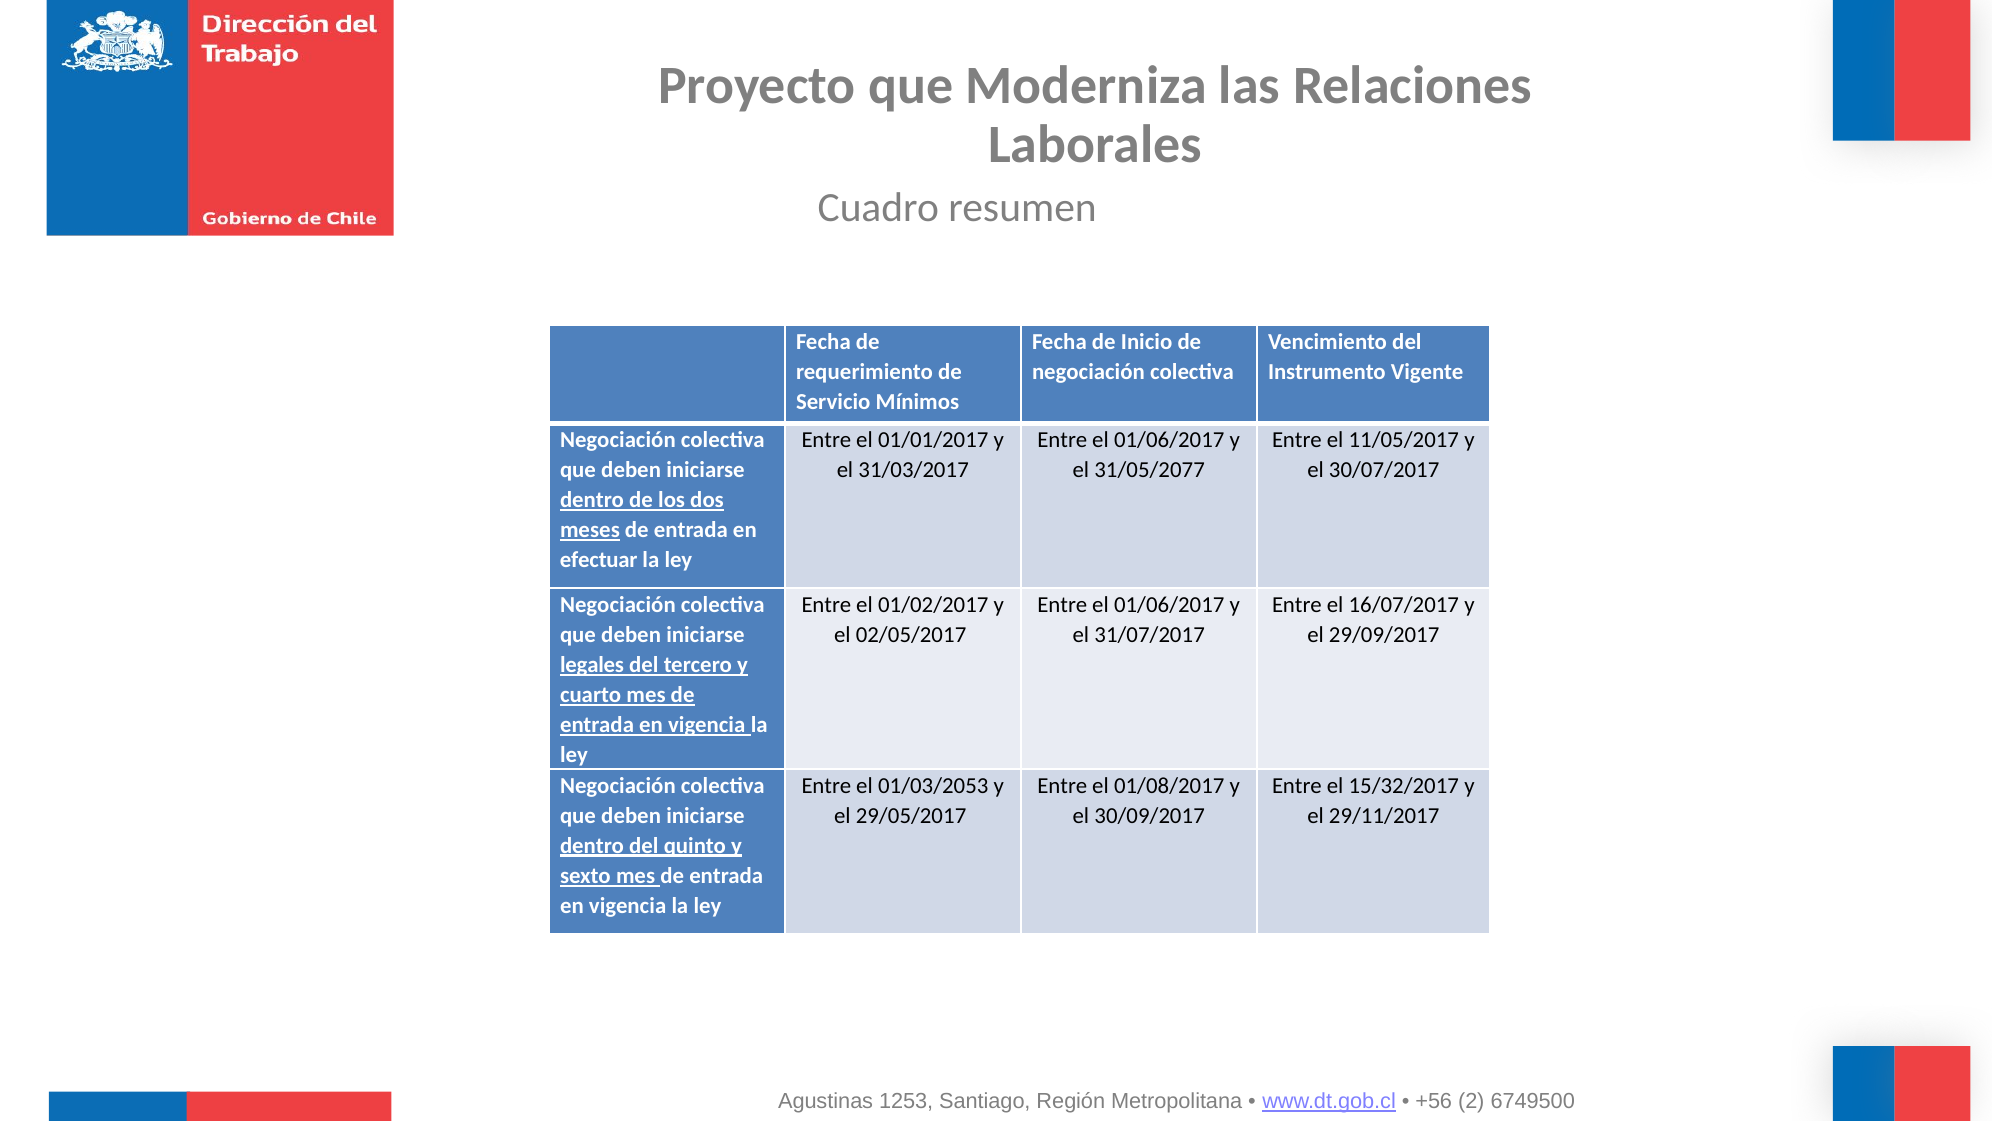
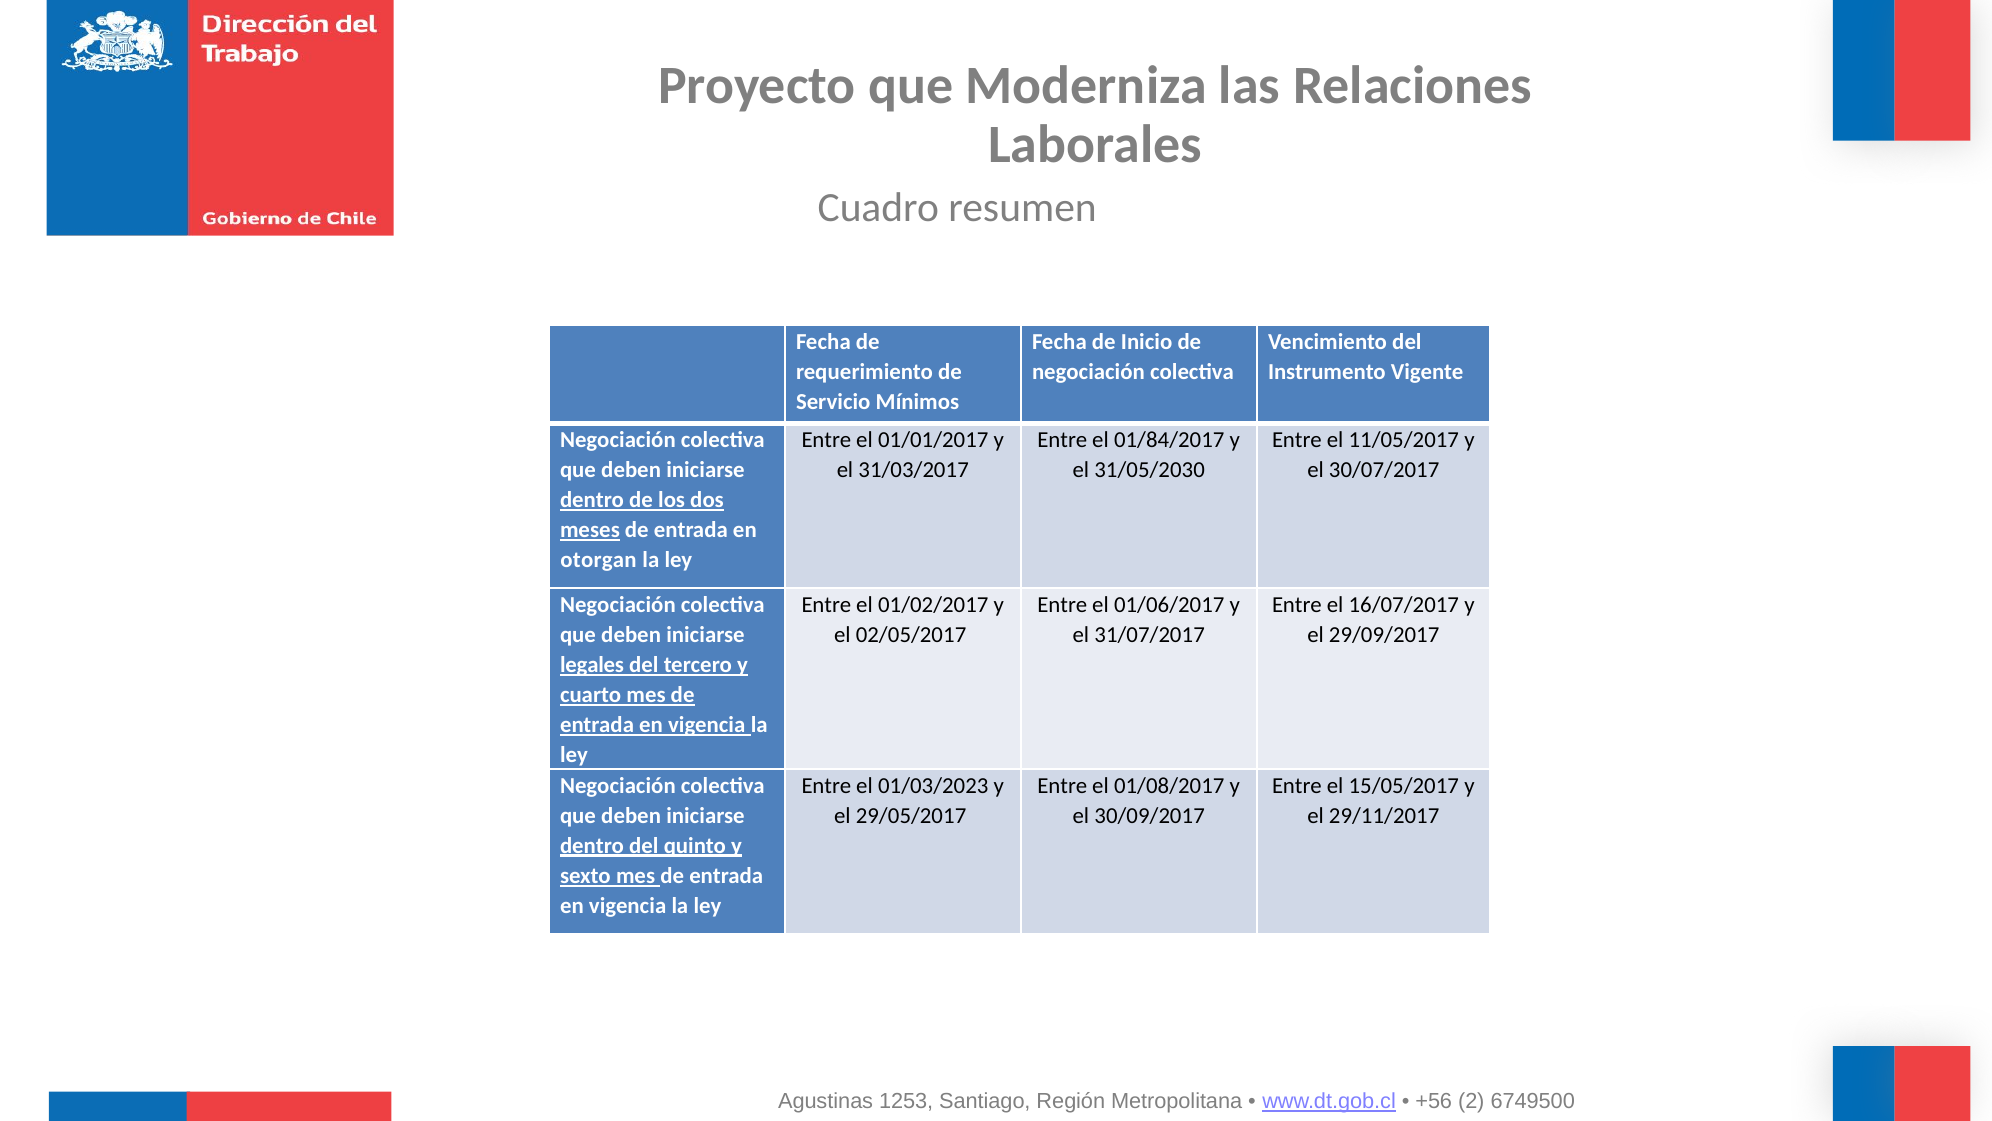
01/06/2017: 01/06/2017 -> 01/84/2017 (1169, 440)
31/05/2077: 31/05/2077 -> 31/05/2030 (1150, 470)
efectuar: efectuar -> otorgan (599, 560)
01/03/2053: 01/03/2053 -> 01/03/2023 (933, 785)
15/32/2017: 15/32/2017 -> 15/05/2017 (1404, 785)
